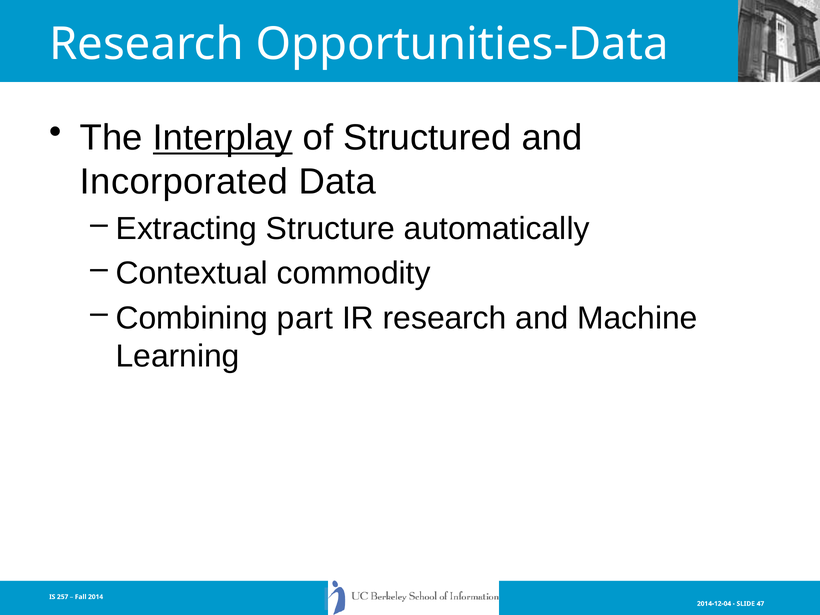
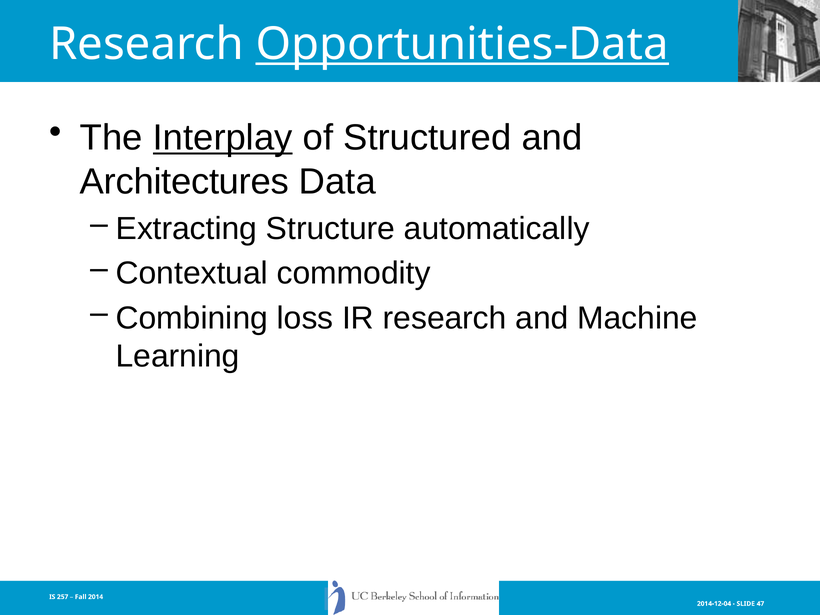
Opportunities-Data underline: none -> present (462, 44)
Incorporated: Incorporated -> Architectures (184, 182)
part: part -> loss (305, 318)
